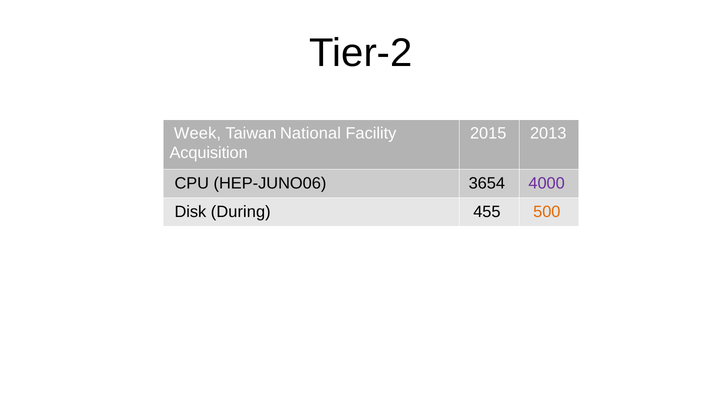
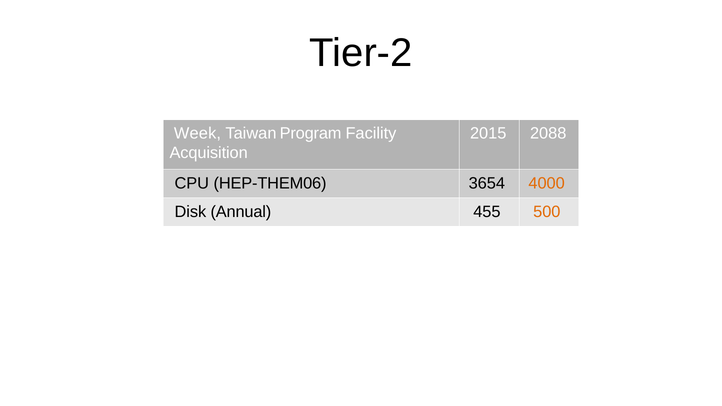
National: National -> Program (311, 133)
2013: 2013 -> 2088 (548, 133)
HEP-JUNO06: HEP-JUNO06 -> HEP-THEM06 (270, 183)
4000 colour: purple -> orange (547, 183)
During: During -> Annual (241, 212)
